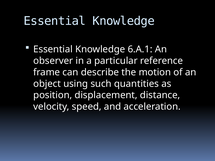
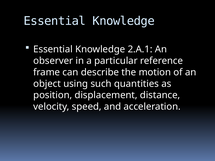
6.A.1: 6.A.1 -> 2.A.1 (140, 49)
